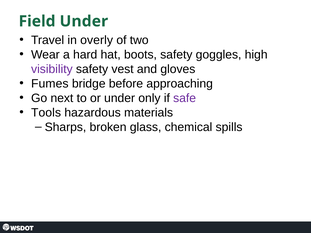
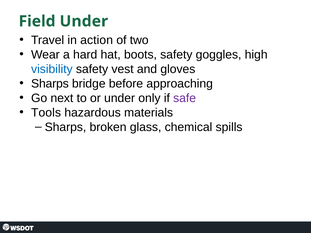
overly: overly -> action (97, 40)
visibility colour: purple -> blue (52, 69)
Fumes: Fumes -> Sharps (50, 84)
